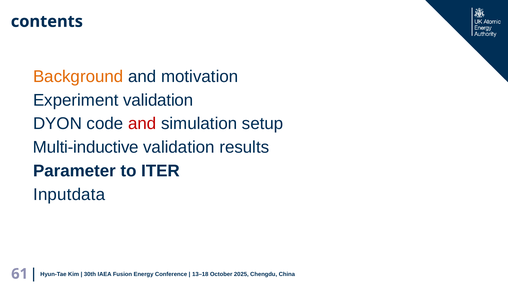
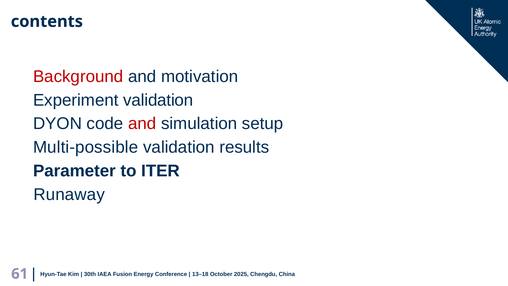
Background colour: orange -> red (78, 76)
Multi-inductive: Multi-inductive -> Multi-possible (86, 147)
Inputdata: Inputdata -> Runaway (69, 194)
